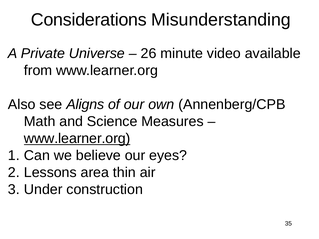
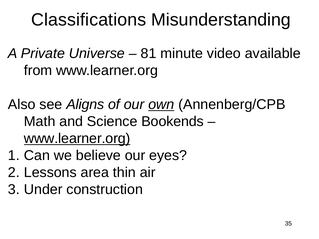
Considerations: Considerations -> Classifications (89, 20)
26: 26 -> 81 (149, 54)
own underline: none -> present (161, 105)
Measures: Measures -> Bookends (173, 122)
